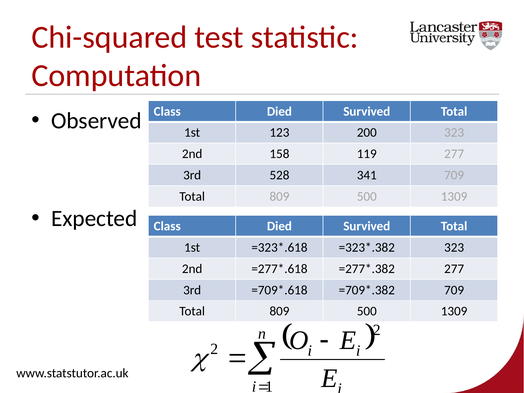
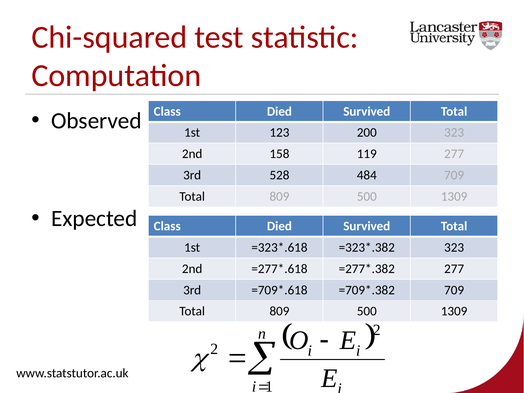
341: 341 -> 484 (367, 175)
